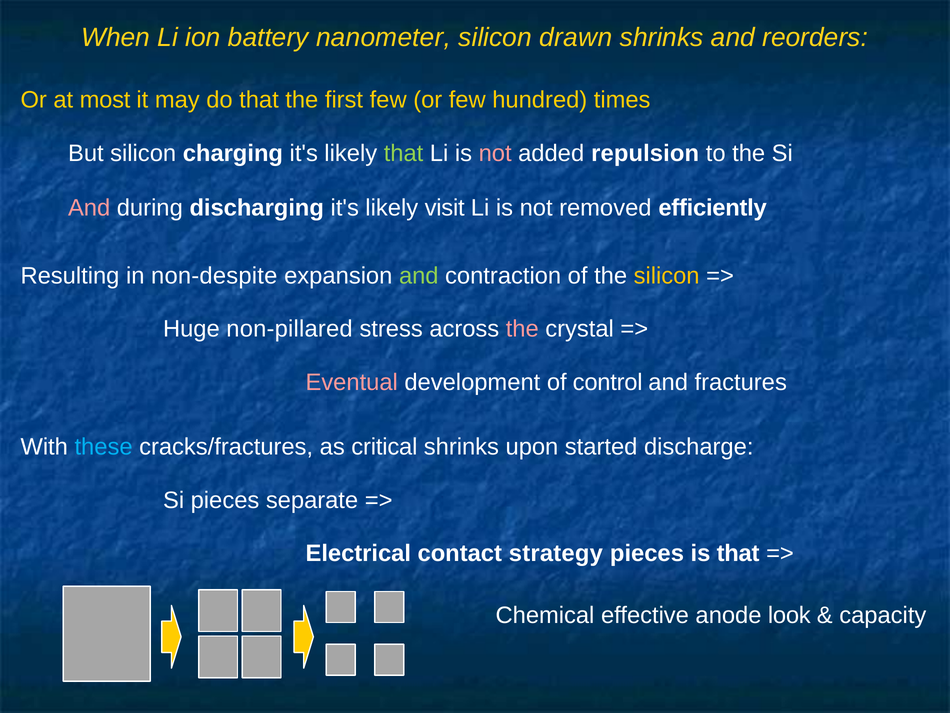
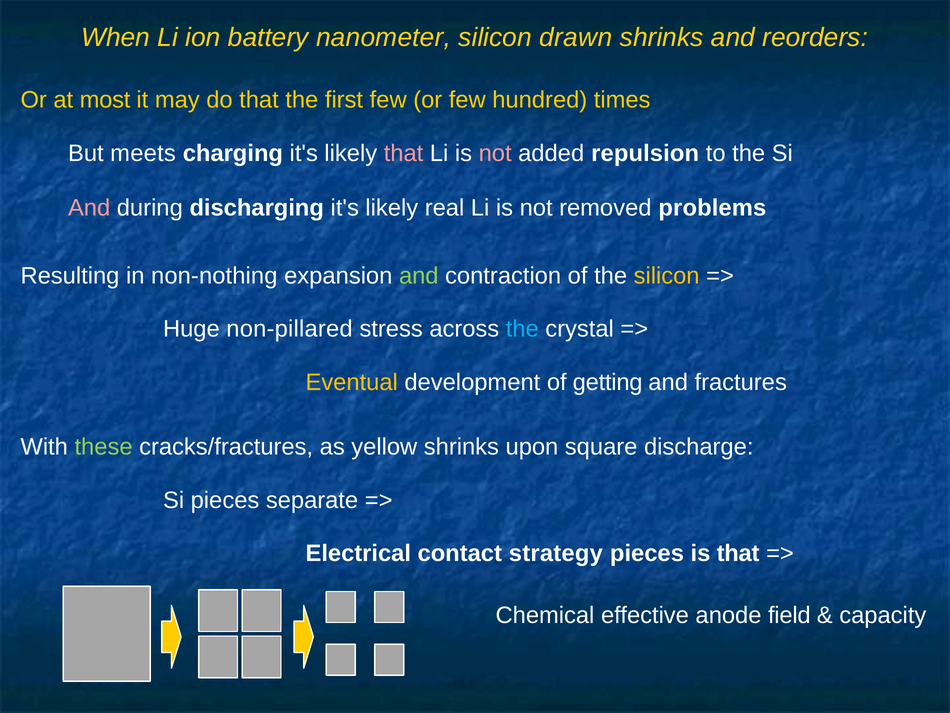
But silicon: silicon -> meets (143, 153)
that colour: light green -> pink (404, 153)
visit: visit -> real (445, 208)
efficiently: efficiently -> problems (712, 208)
non-despite: non-despite -> non-nothing (214, 276)
the colour: pink -> light blue (522, 329)
Eventual colour: pink -> yellow (352, 382)
control: control -> getting (608, 382)
these colour: light blue -> light green (104, 447)
critical: critical -> yellow (384, 447)
started: started -> square (601, 447)
look: look -> field (789, 615)
